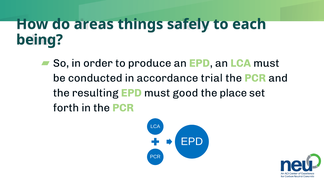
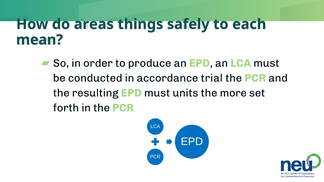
being: being -> mean (40, 40)
good: good -> units (185, 93)
place: place -> more (233, 93)
